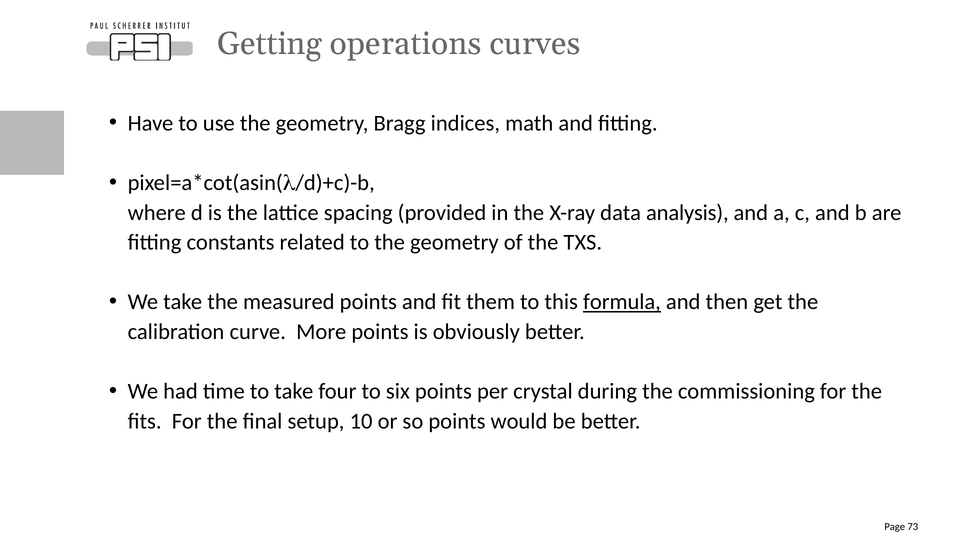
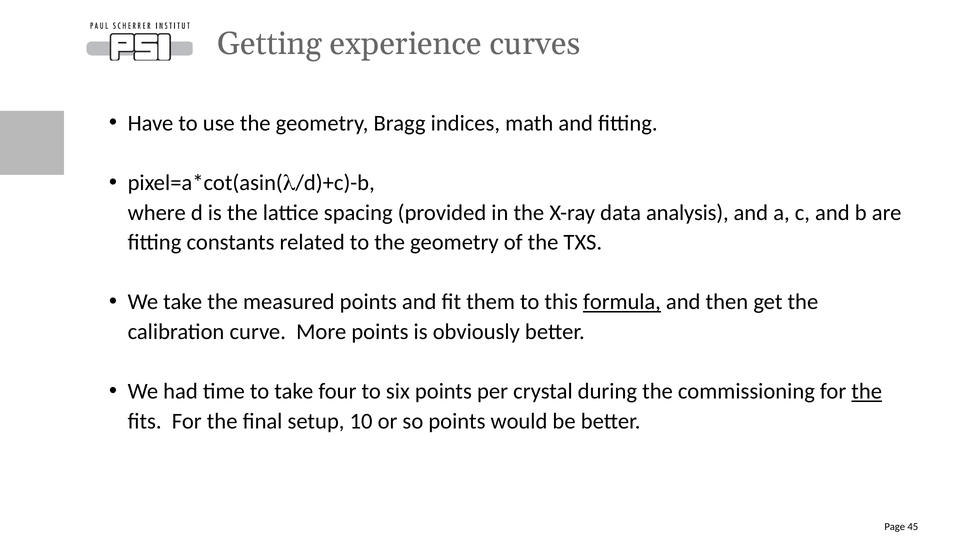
operations: operations -> experience (406, 44)
the underline: none -> present (867, 391)
73: 73 -> 45 (913, 527)
